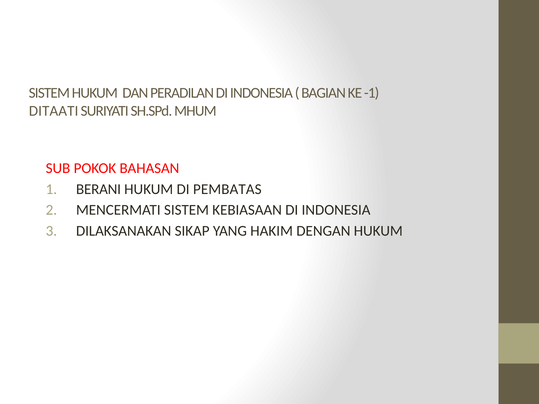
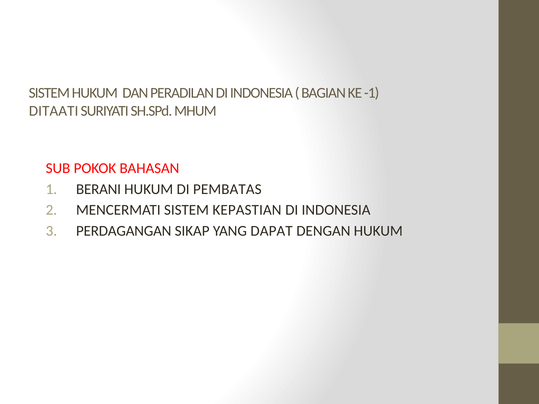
KEBIASAAN: KEBIASAAN -> KEPASTIAN (247, 210)
DILAKSANAKAN: DILAKSANAKAN -> PERDAGANGAN (124, 231)
HAKIM: HAKIM -> DAPAT (272, 231)
